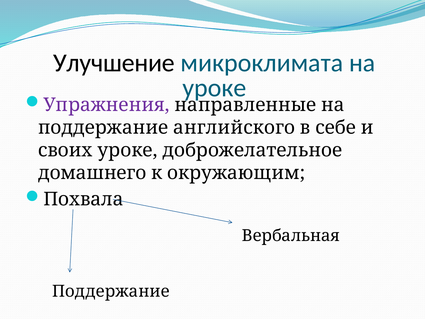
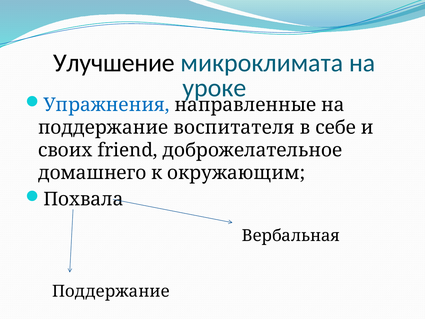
Упражнения colour: purple -> blue (107, 105)
английского: английского -> воспитателя (234, 127)
своих уроке: уроке -> friend (128, 150)
